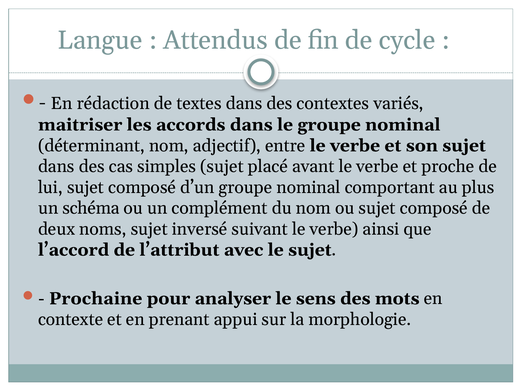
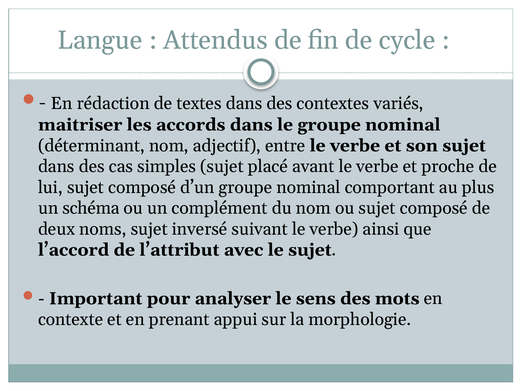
Prochaine: Prochaine -> Important (96, 299)
